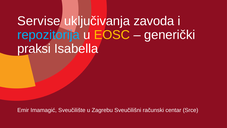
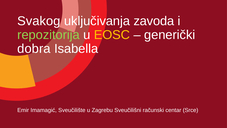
Servise: Servise -> Svakog (39, 21)
repozitorija colour: light blue -> light green (48, 35)
praksi: praksi -> dobra (34, 49)
